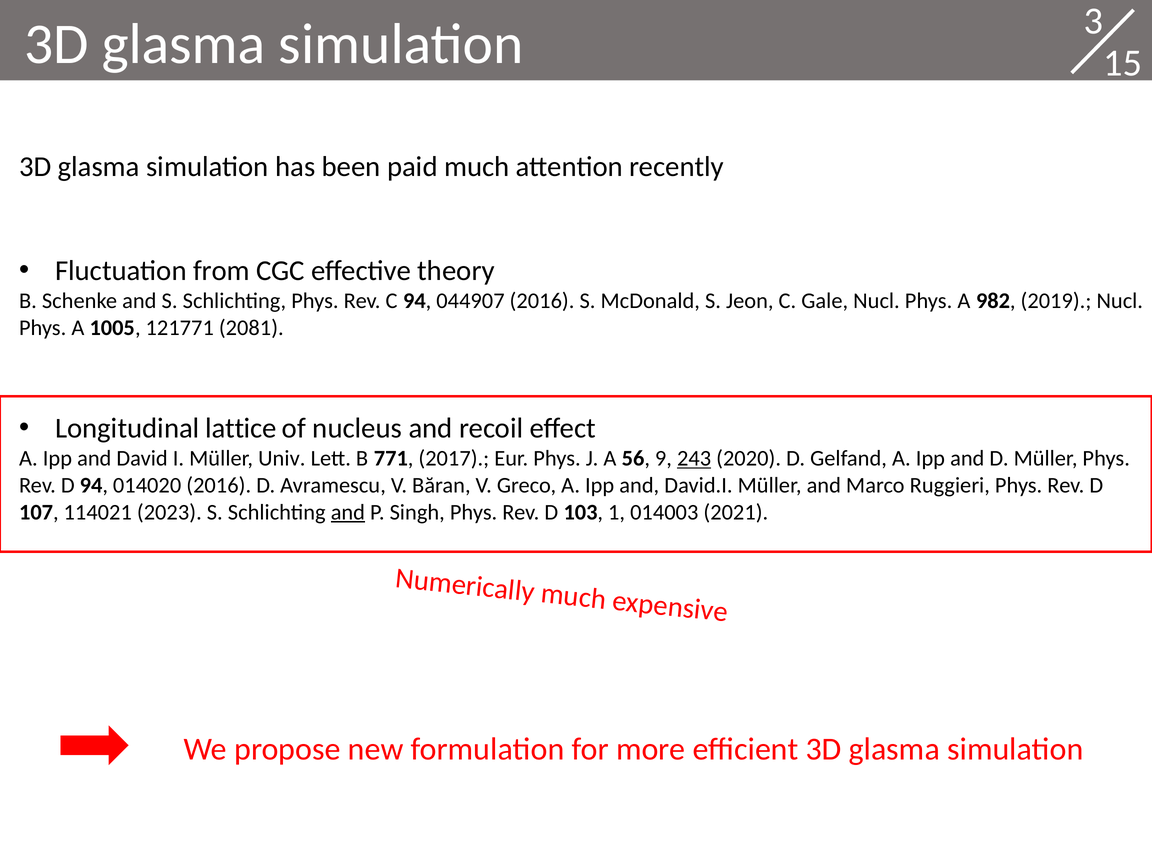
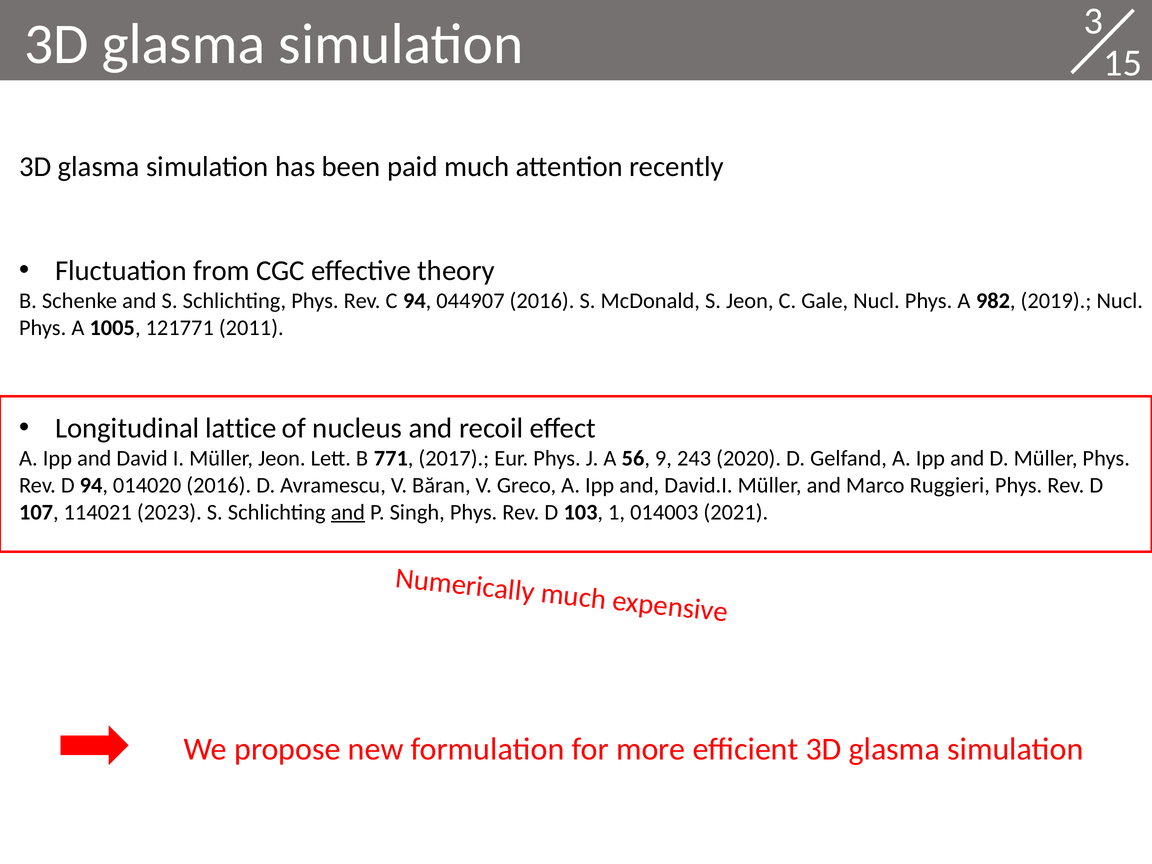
2081: 2081 -> 2011 (251, 328)
Müller Univ: Univ -> Jeon (282, 458)
243 underline: present -> none (694, 458)
